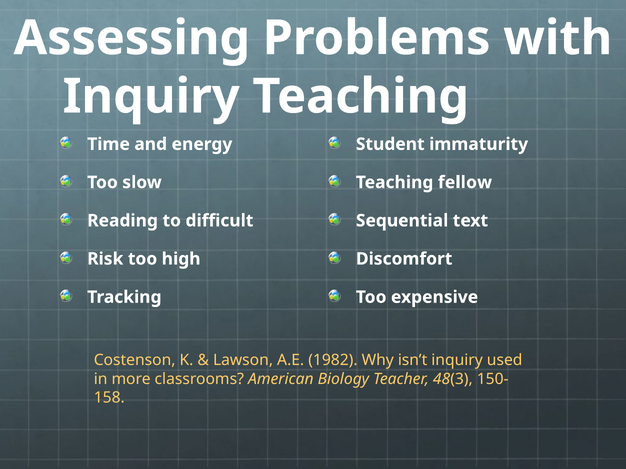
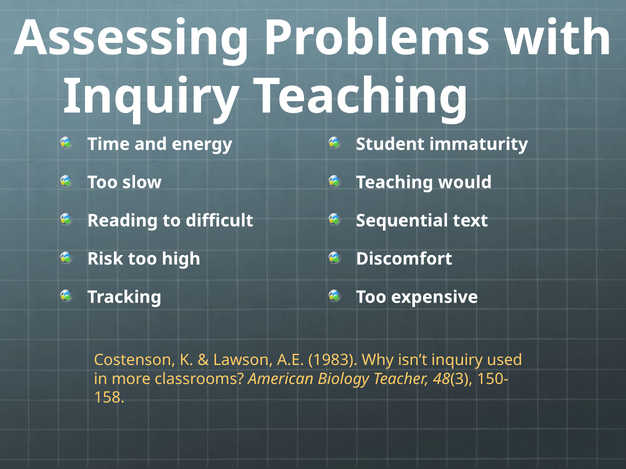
fellow: fellow -> would (465, 183)
1982: 1982 -> 1983 (333, 361)
